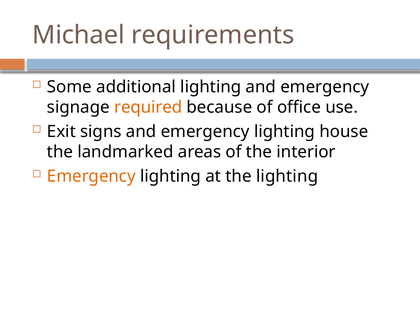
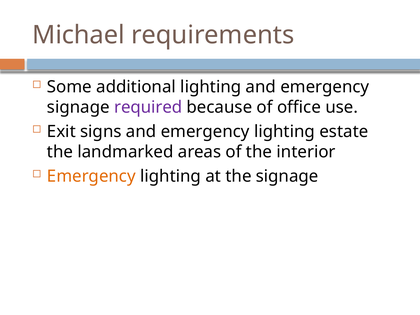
required colour: orange -> purple (148, 107)
house: house -> estate (344, 132)
the lighting: lighting -> signage (287, 176)
